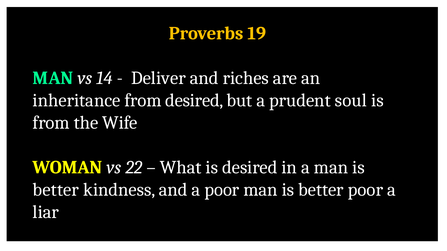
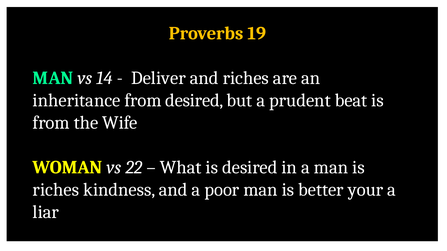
soul: soul -> beat (351, 101)
better: better -> riches (56, 190)
better poor: poor -> your (365, 190)
